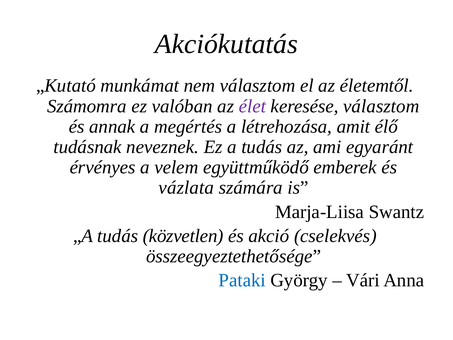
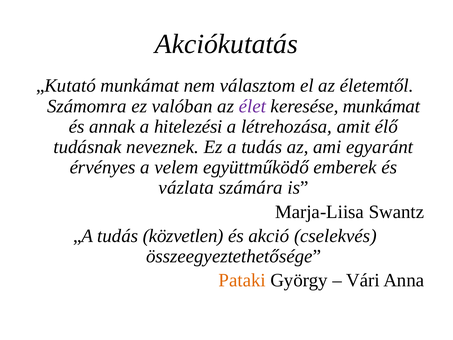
keresése választom: választom -> munkámat (381, 106)
megértés: megértés -> hitelezési (188, 126)
Pataki colour: blue -> orange (242, 280)
